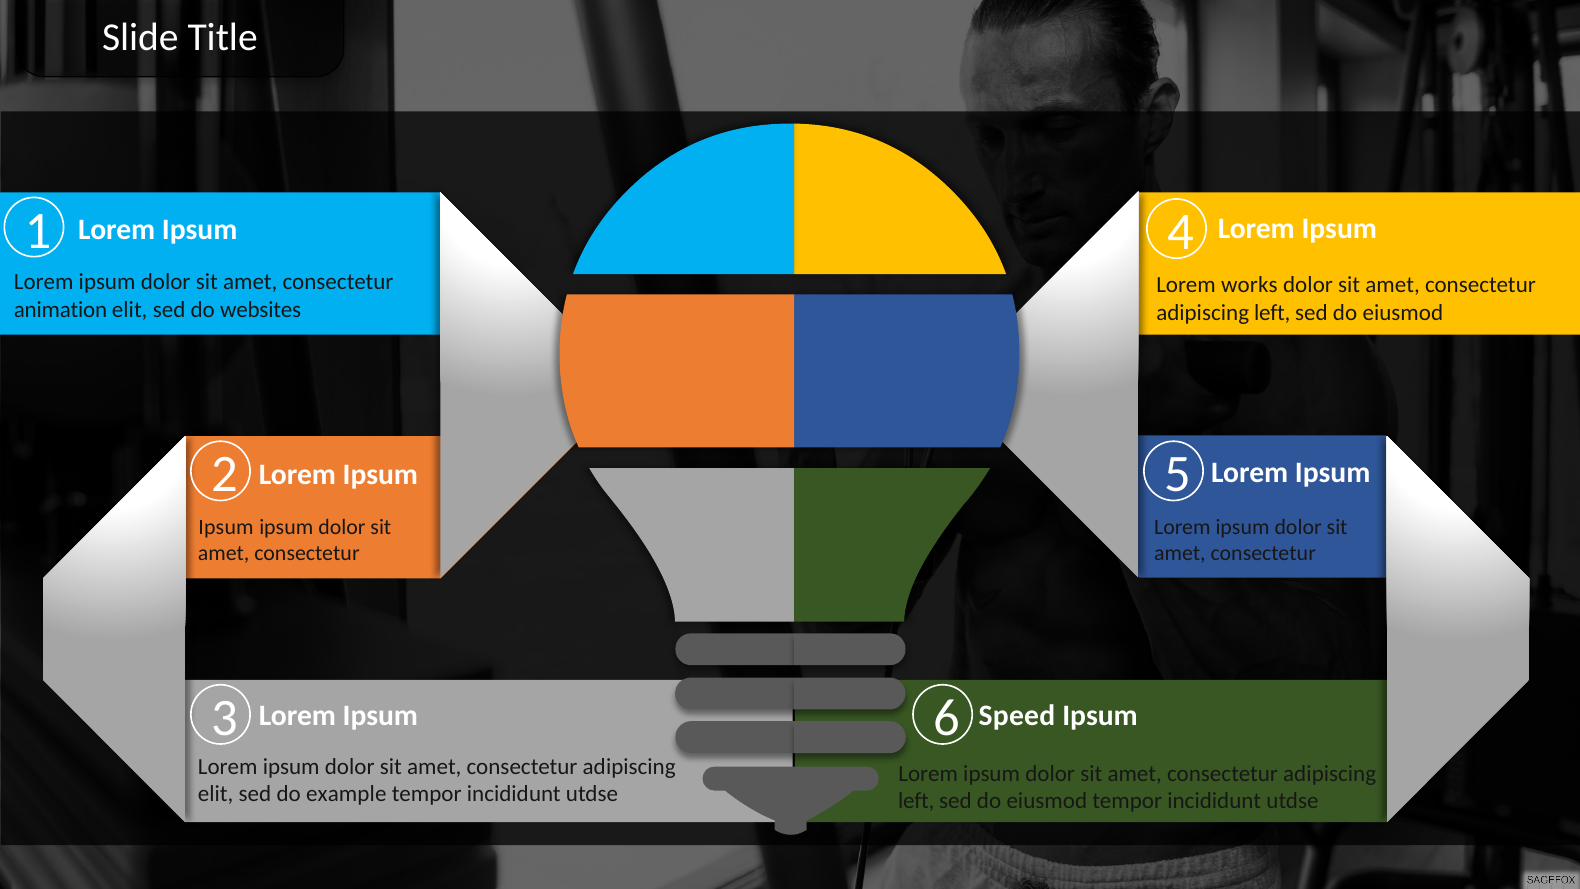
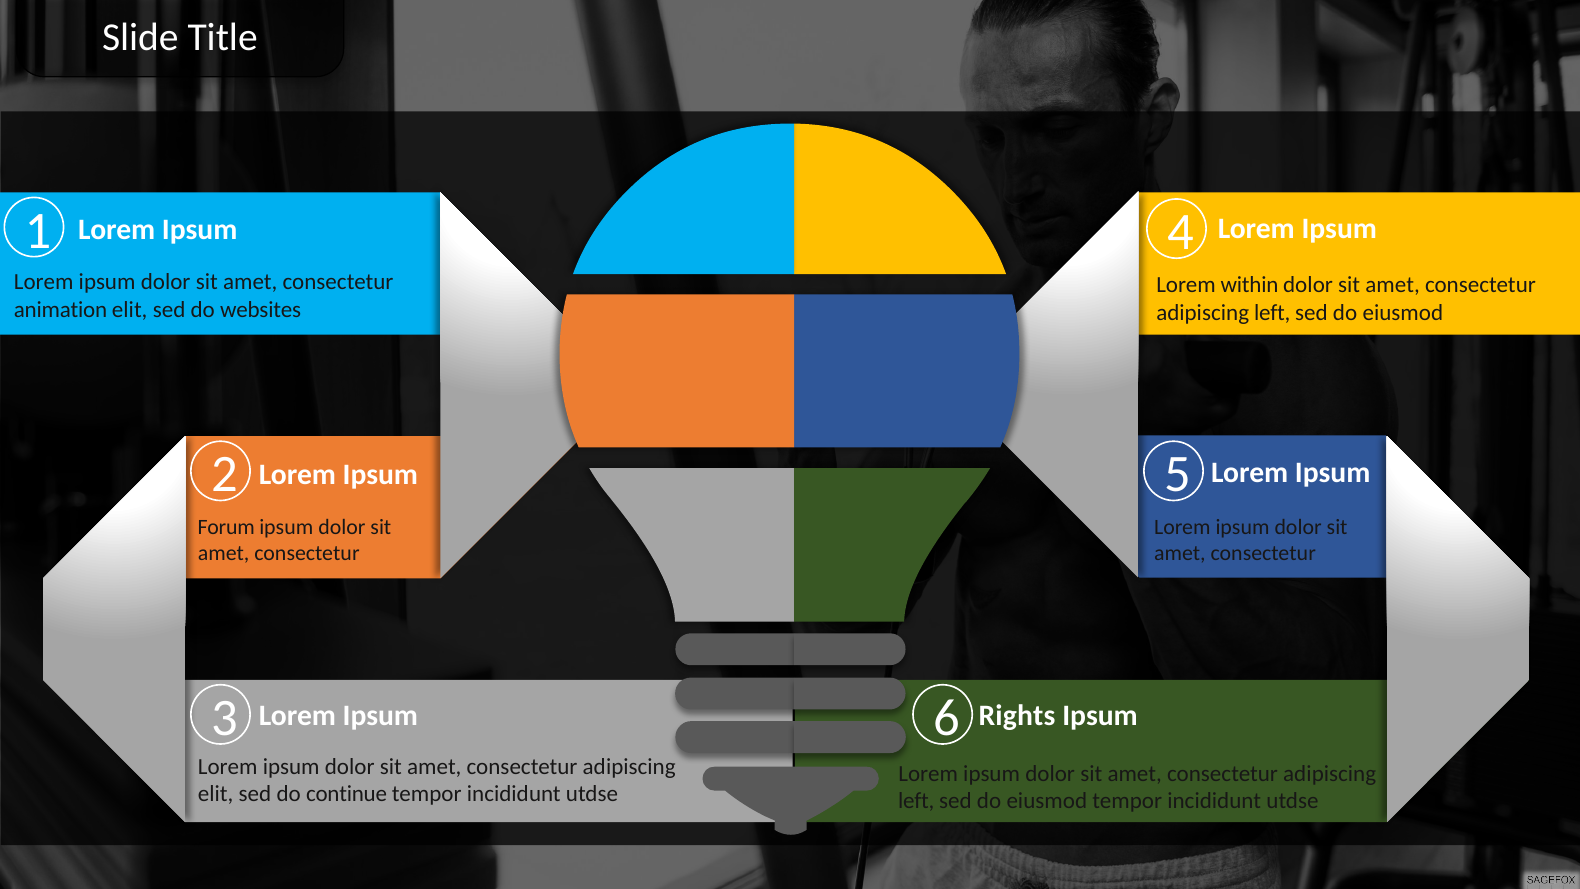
works: works -> within (1250, 285)
Ipsum: Ipsum -> Forum (226, 527)
Speed: Speed -> Rights (1017, 715)
example: example -> continue (347, 794)
